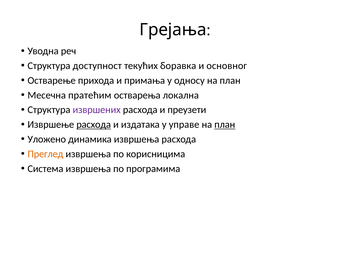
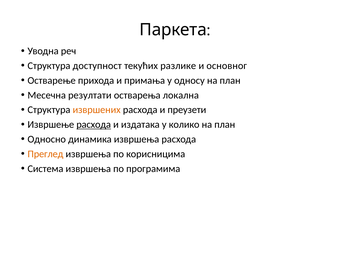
Грејања: Грејања -> Паркета (173, 30)
боравка: боравка -> разлике (178, 66)
пратећим: пратећим -> резултати (90, 95)
извршених colour: purple -> orange (97, 110)
управе: управе -> колико (184, 124)
план underline: present -> none (225, 124)
Уложено: Уложено -> Односно (47, 139)
